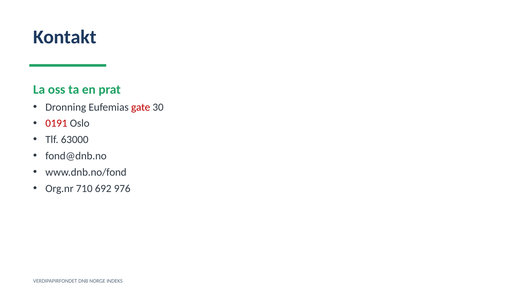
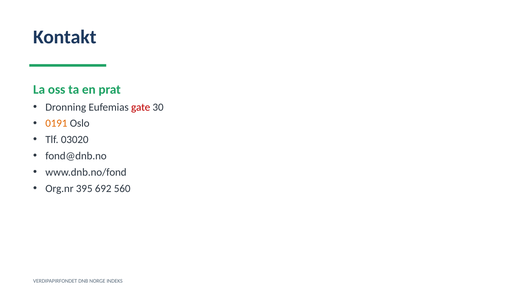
0191 colour: red -> orange (56, 123)
63000: 63000 -> 03020 (75, 140)
710: 710 -> 395 (84, 189)
976: 976 -> 560 (122, 189)
